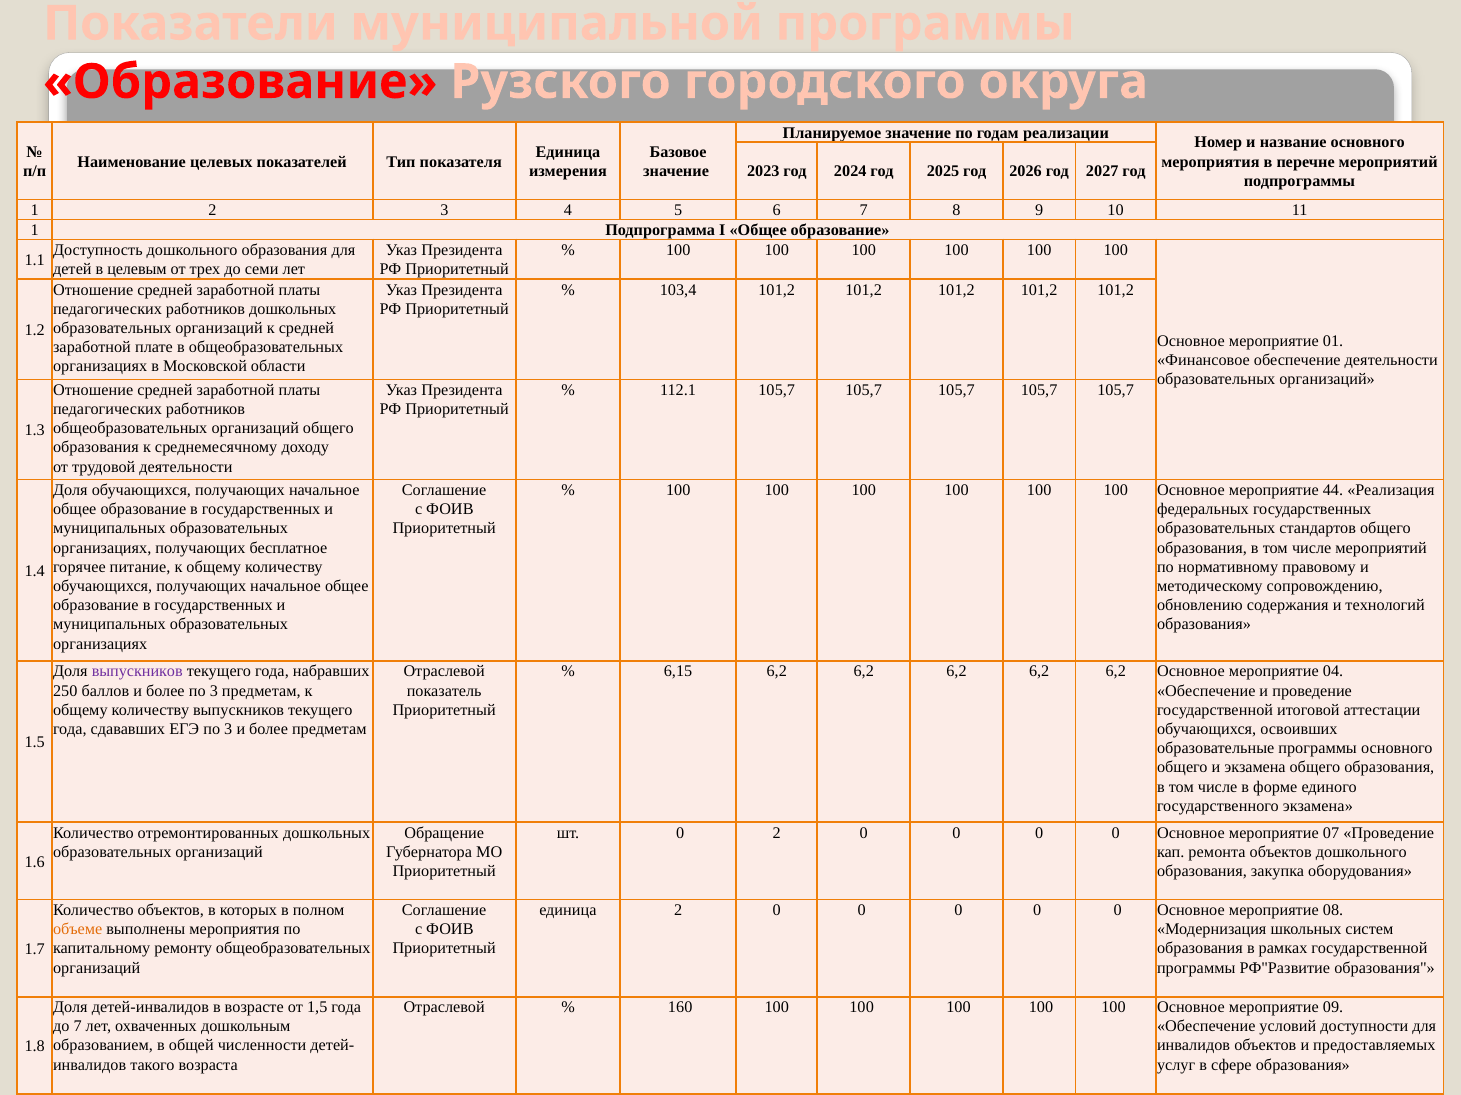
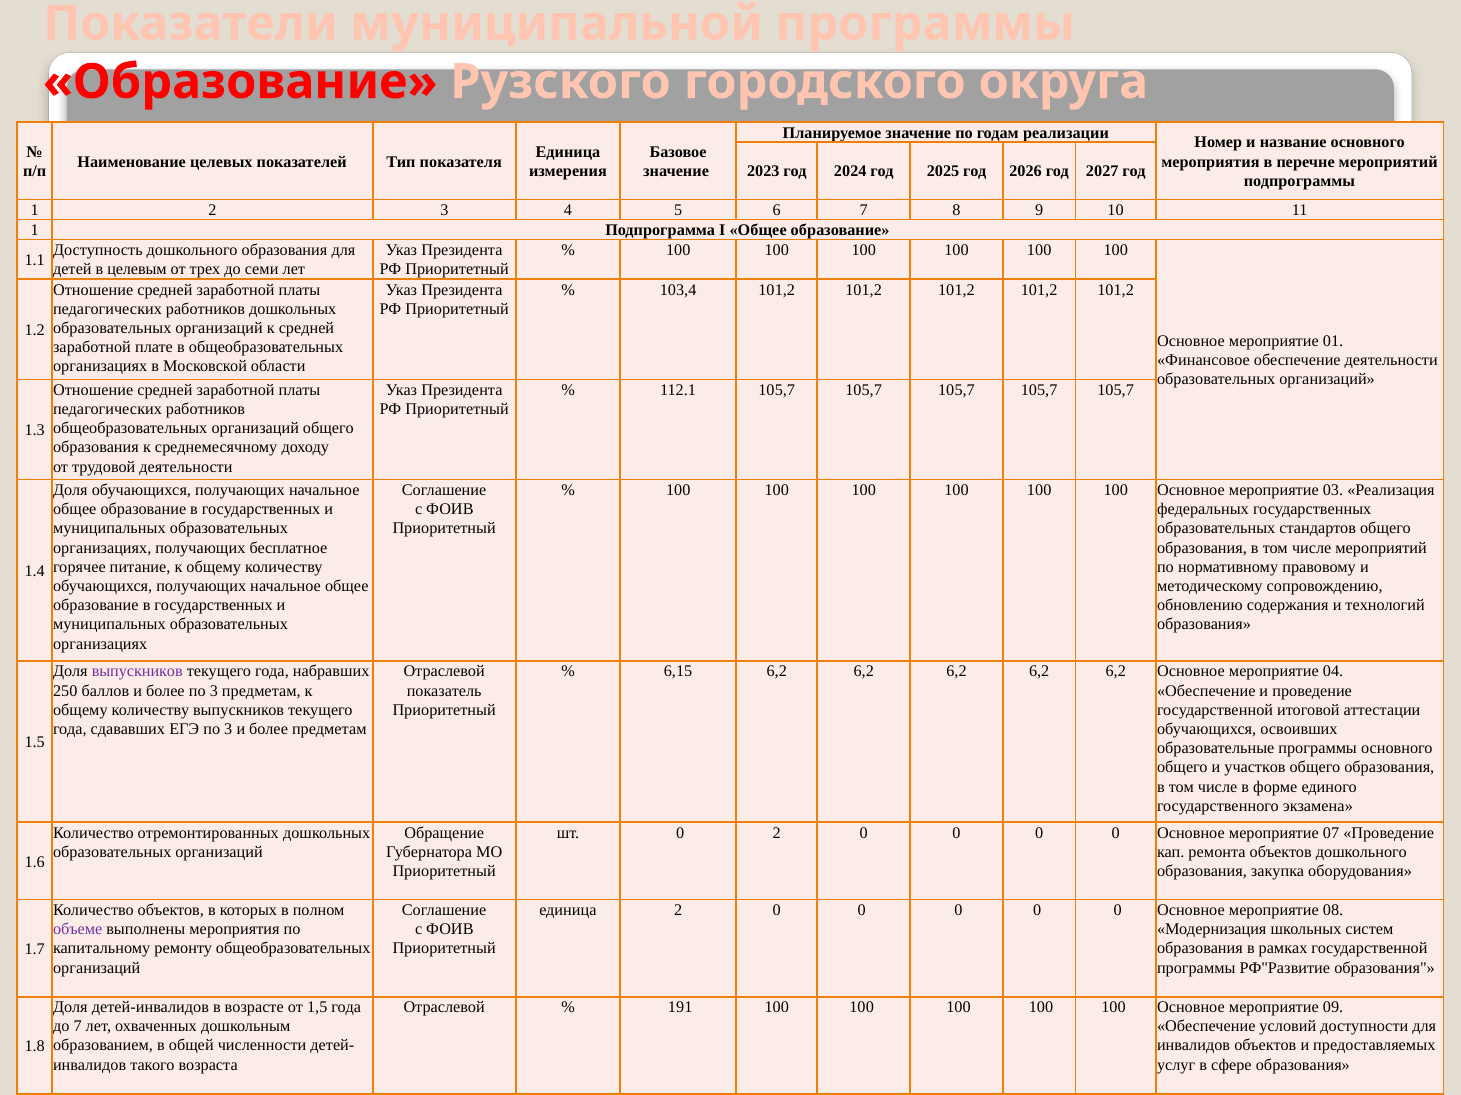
44: 44 -> 03 (1333, 490)
и экзамена: экзамена -> участков (1255, 768)
объеме colour: orange -> purple (78, 930)
160: 160 -> 191 (680, 1008)
